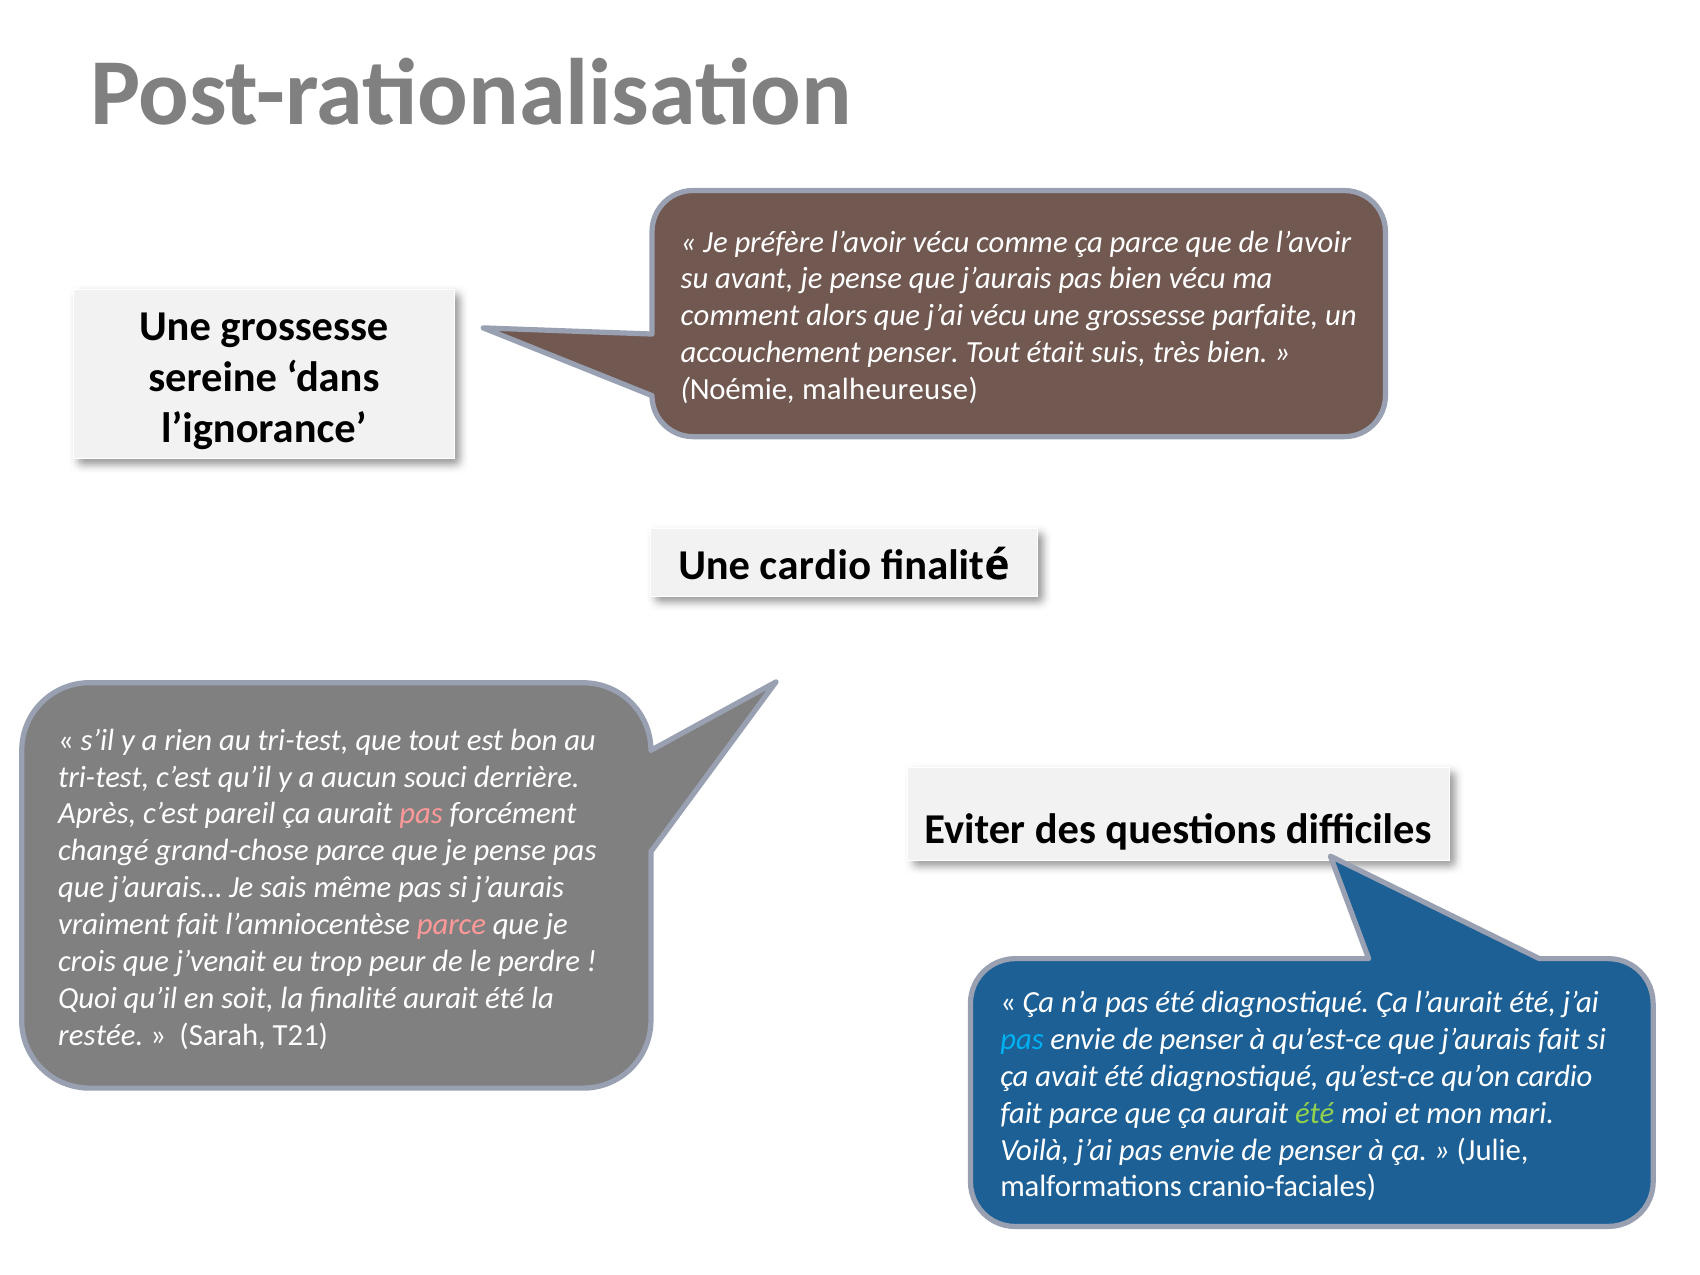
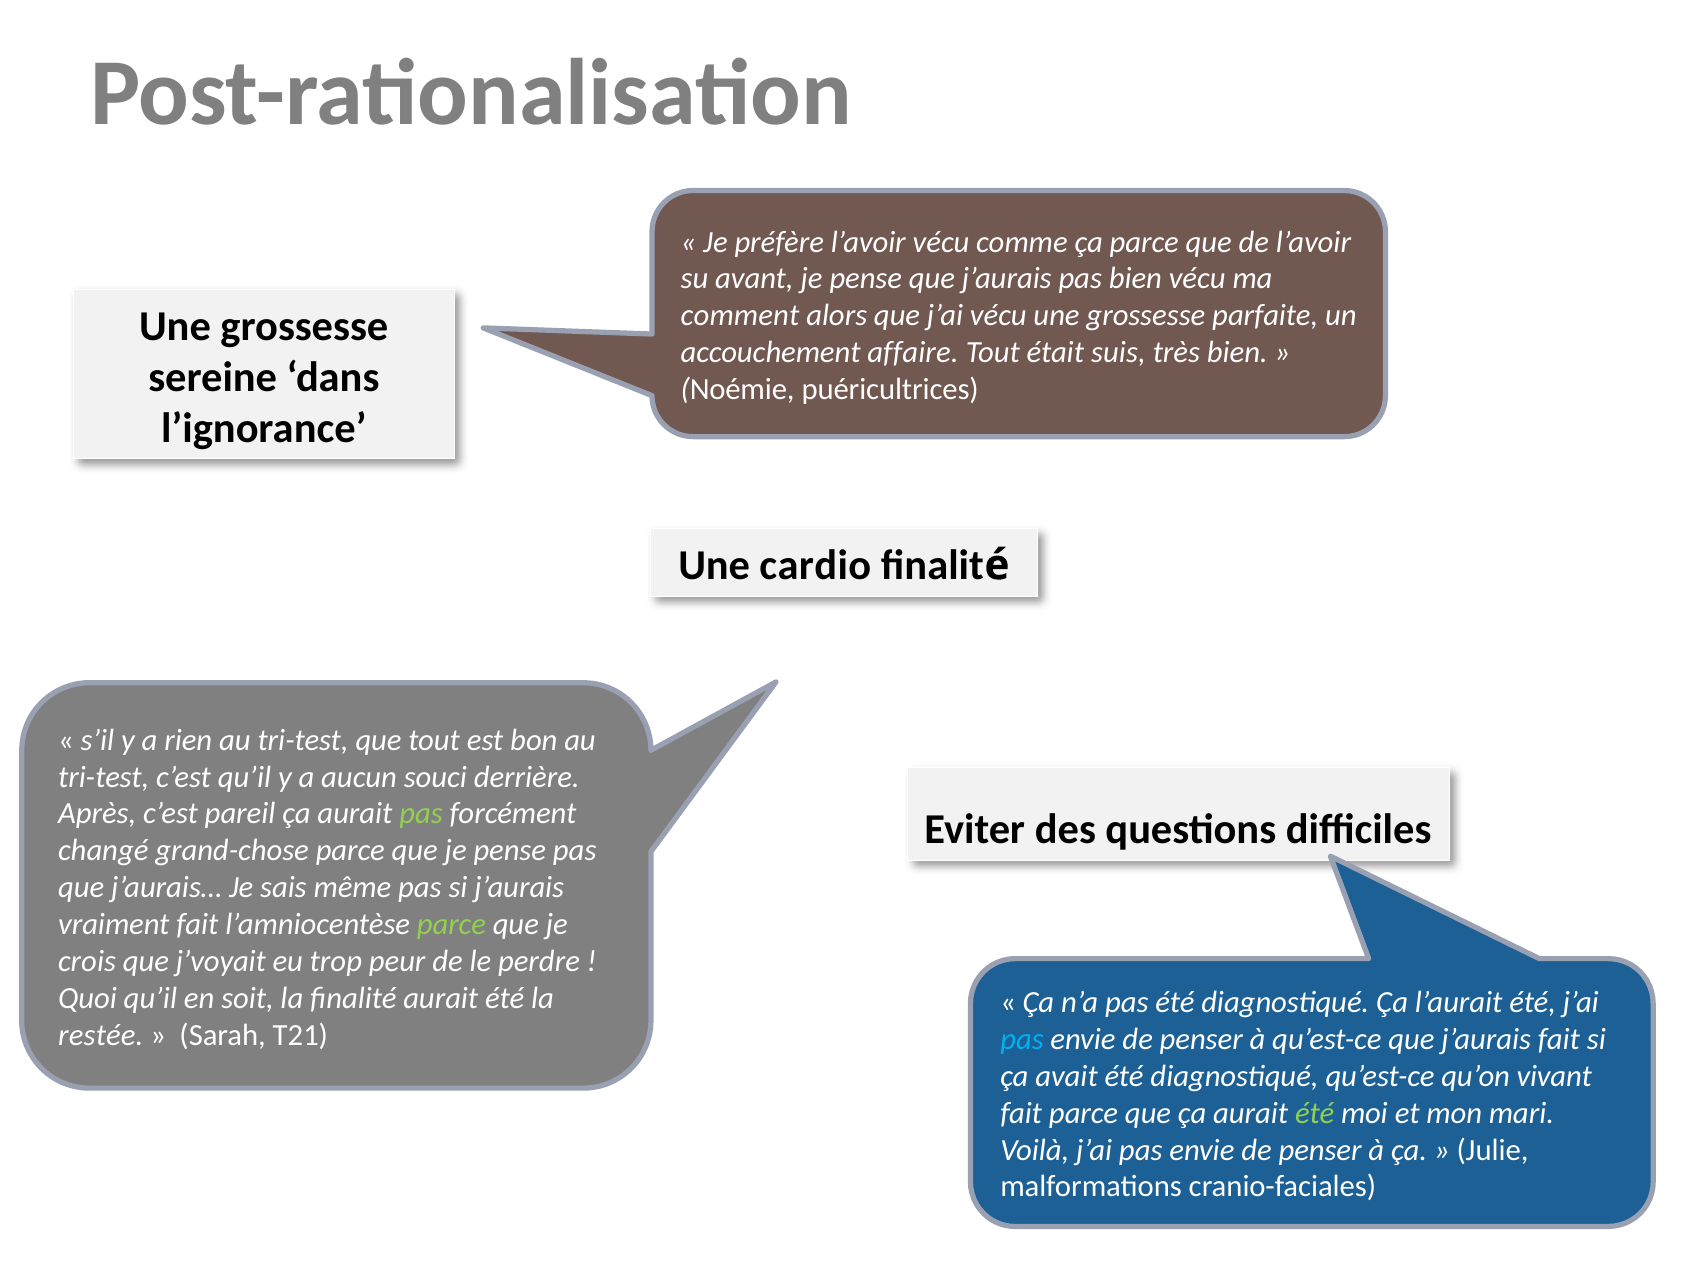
accouchement penser: penser -> affaire (913, 353)
malheureuse: malheureuse -> puéricultrices (890, 389)
pas colour: pink -> light green (421, 814)
parce colour: pink -> light green (452, 924)
j’venait: j’venait -> j’voyait (221, 961)
qu’on cardio: cardio -> vivant (1554, 1076)
